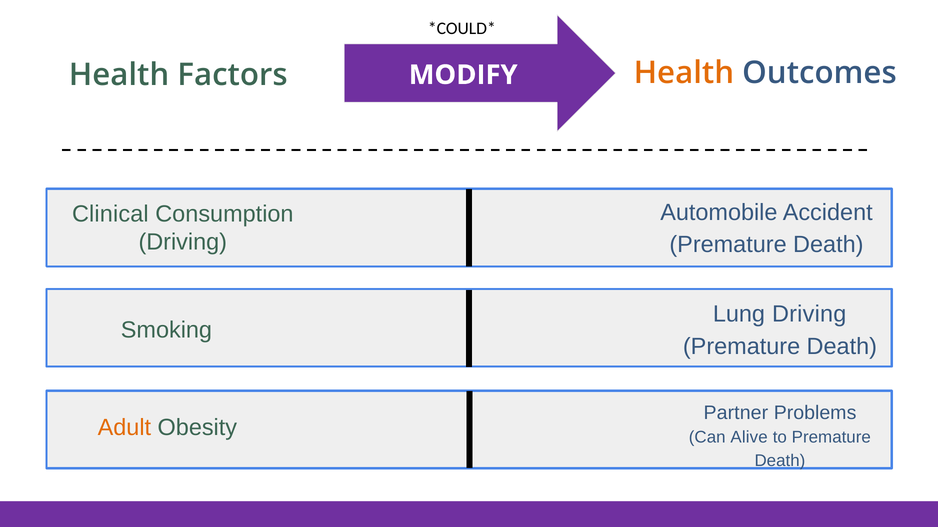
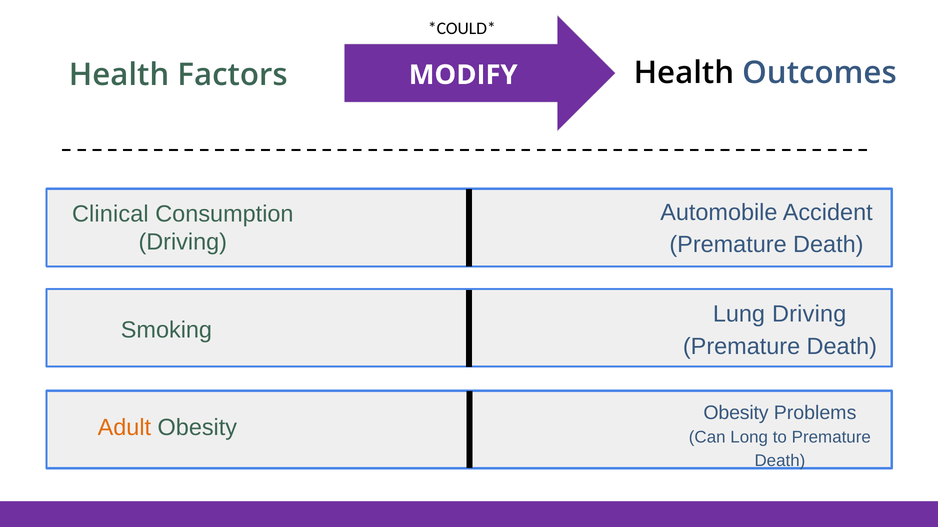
Health colour: orange -> black (684, 73)
Partner: Partner -> Obesity (736, 413)
Alive: Alive -> Long (749, 438)
